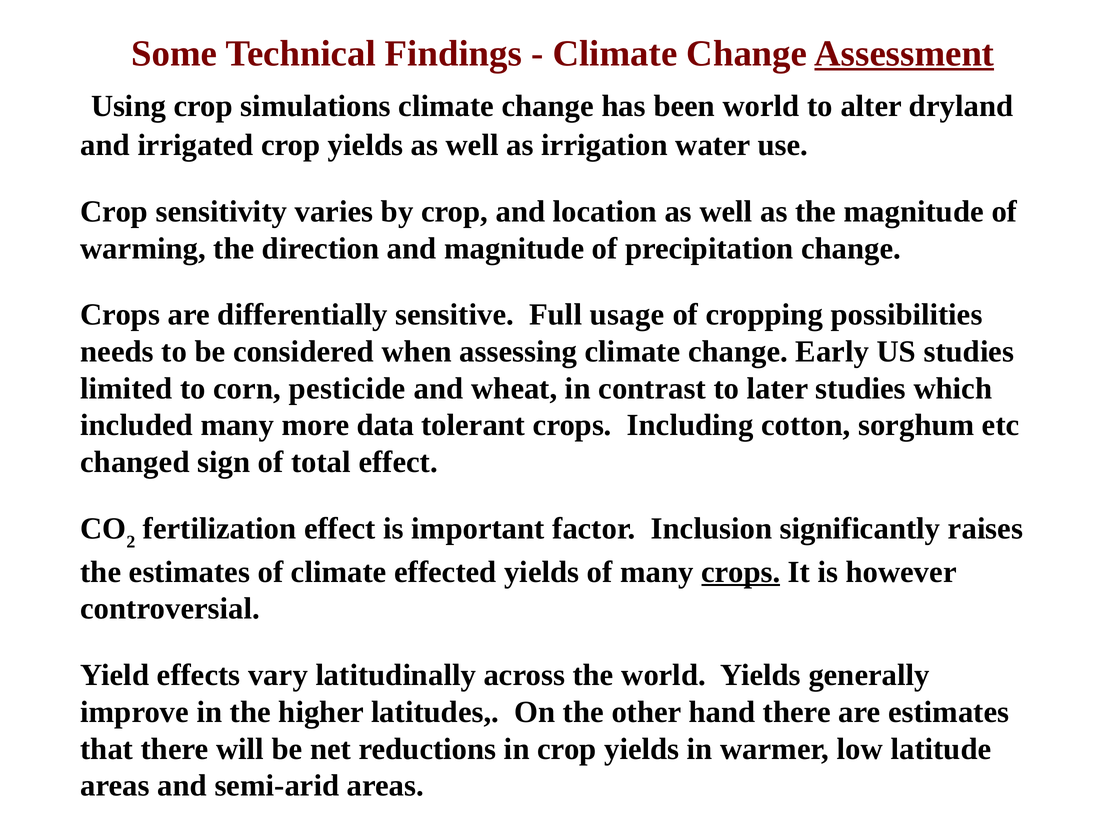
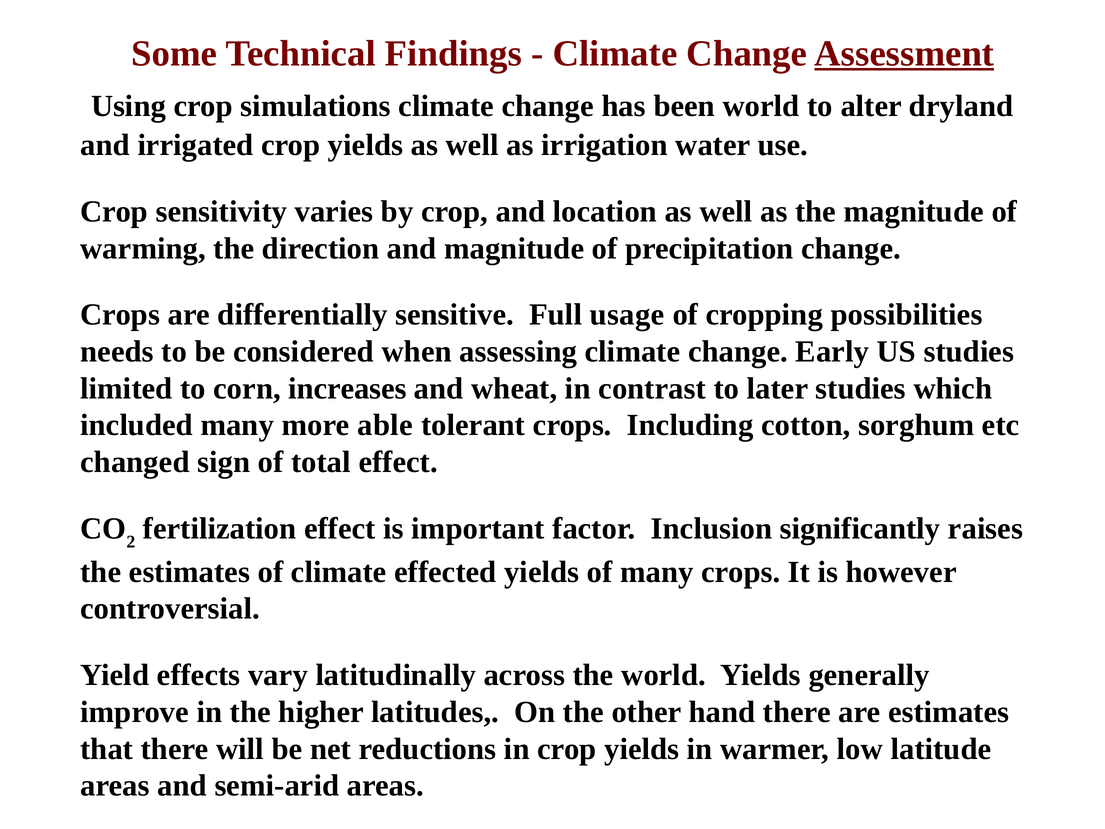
pesticide: pesticide -> increases (347, 388)
data: data -> able (385, 425)
crops underline: present -> none (741, 572)
